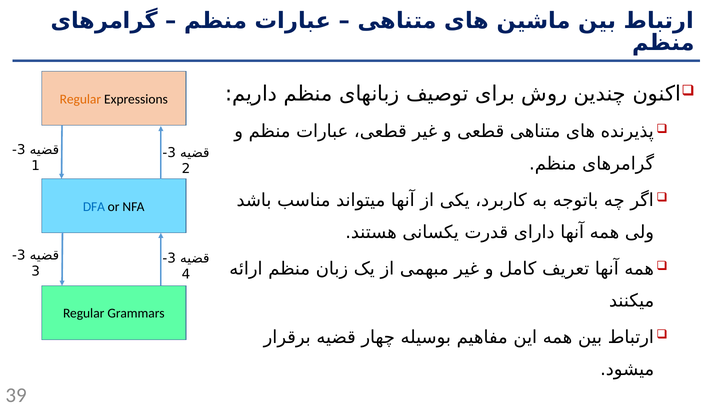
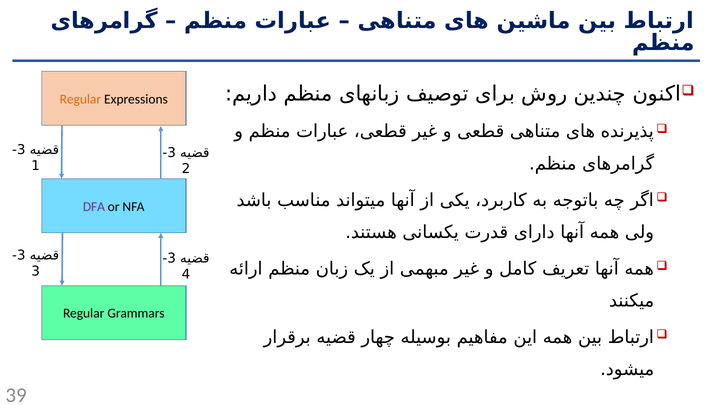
DFA colour: blue -> purple (94, 206)
